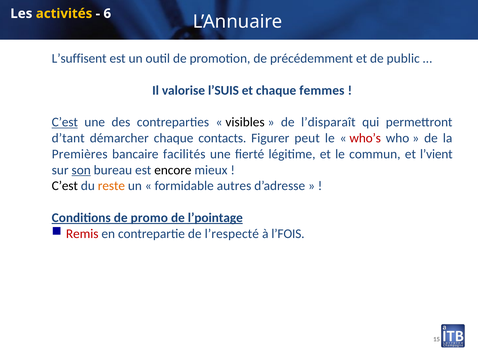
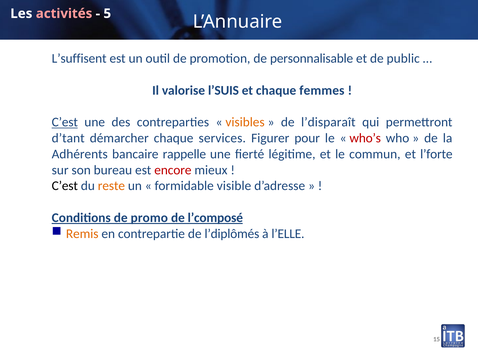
activités colour: yellow -> pink (64, 14)
6: 6 -> 5 (107, 14)
précédemment: précédemment -> personnalisable (312, 59)
visibles colour: black -> orange (245, 122)
contacts: contacts -> services (222, 138)
peut: peut -> pour (307, 138)
Premières: Premières -> Adhérents (80, 154)
facilités: facilités -> rappelle (184, 154)
l’vient: l’vient -> l’forte (436, 154)
son underline: present -> none (81, 170)
encore colour: black -> red (173, 170)
autres: autres -> visible (234, 186)
l’pointage: l’pointage -> l’composé (215, 218)
Remis colour: red -> orange (82, 234)
l’respecté: l’respecté -> l’diplômés (232, 234)
l’FOIS: l’FOIS -> l’ELLE (288, 234)
